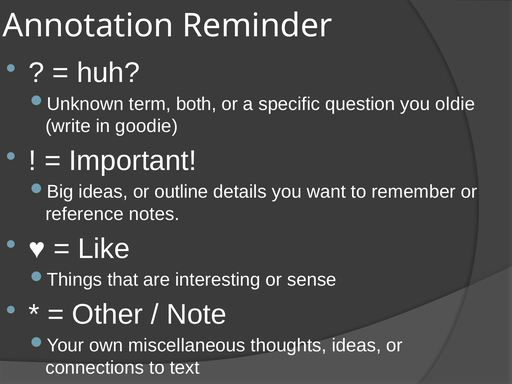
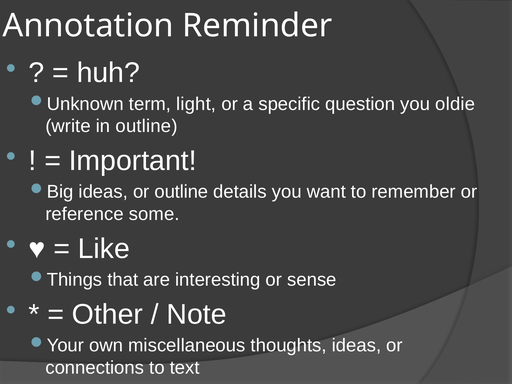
both: both -> light (196, 104)
in goodie: goodie -> outline (147, 126)
notes: notes -> some (154, 214)
